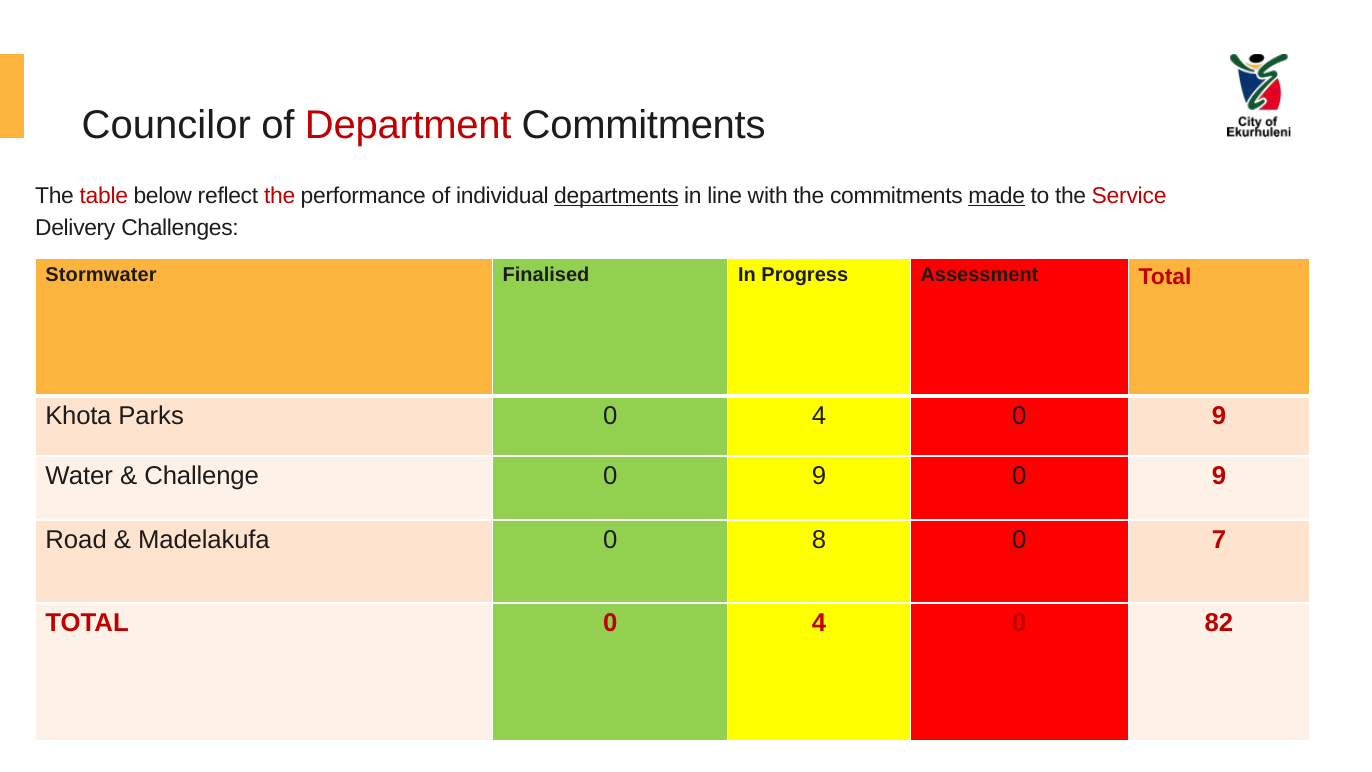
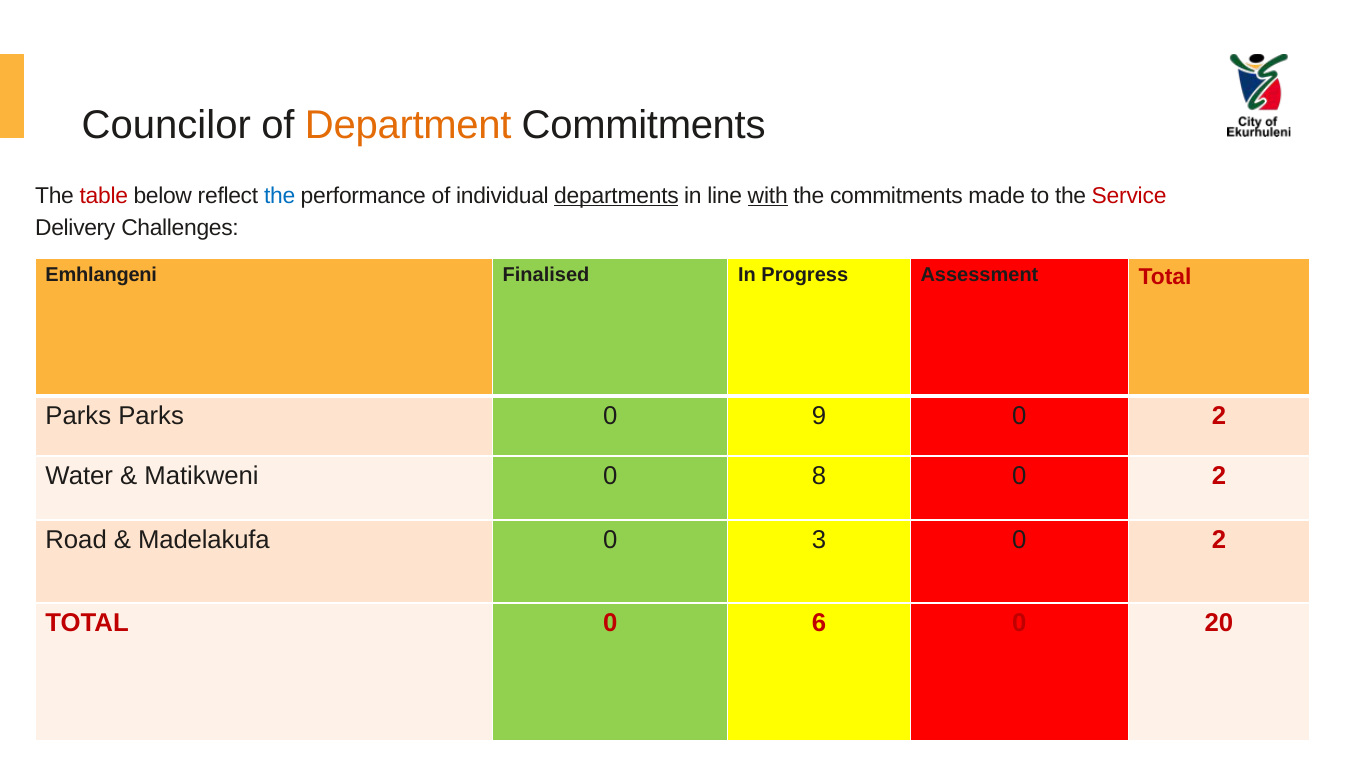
Department colour: red -> orange (408, 125)
the colour: red -> blue (280, 195)
with underline: none -> present (768, 195)
made underline: present -> none (997, 195)
Stormwater: Stormwater -> Emhlangeni (101, 275)
Khota: Khota -> Parks (78, 416)
Parks 0 4: 4 -> 9 (819, 416)
9: 9 -> 2 (1219, 416)
Challenge: Challenge -> Matikweni (202, 476)
9: 9 -> 8 (819, 476)
9: 9 -> 2 (1219, 476)
8: 8 -> 3 (819, 540)
7: 7 -> 2 (1219, 540)
TOTAL 0 4: 4 -> 6 (819, 623)
82: 82 -> 20 (1219, 623)
